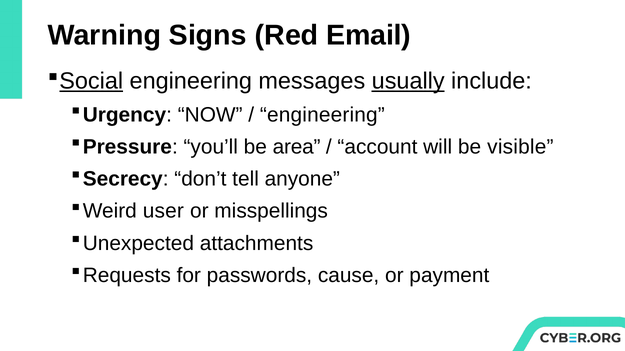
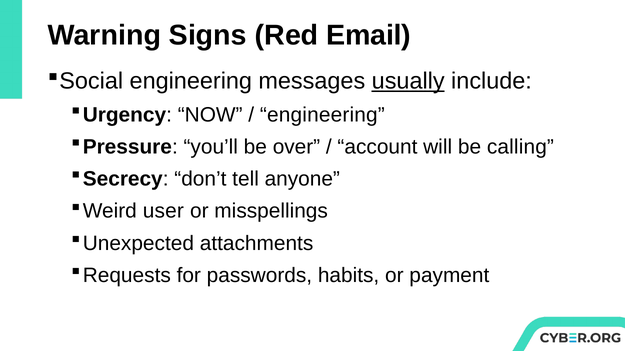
Social underline: present -> none (91, 81)
area: area -> over (296, 147)
visible: visible -> calling (520, 147)
cause: cause -> habits (349, 276)
